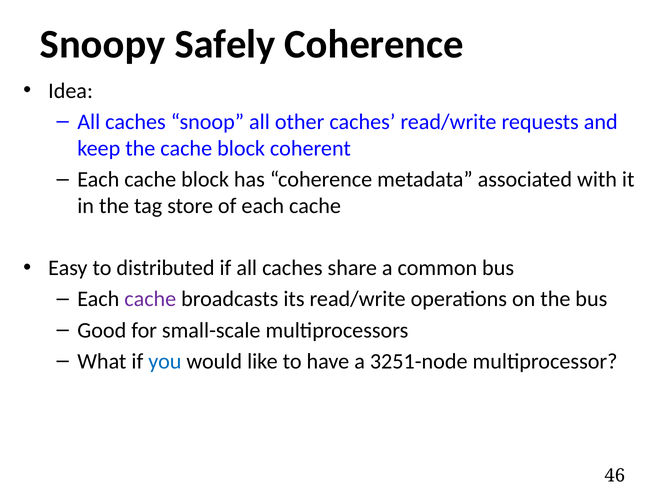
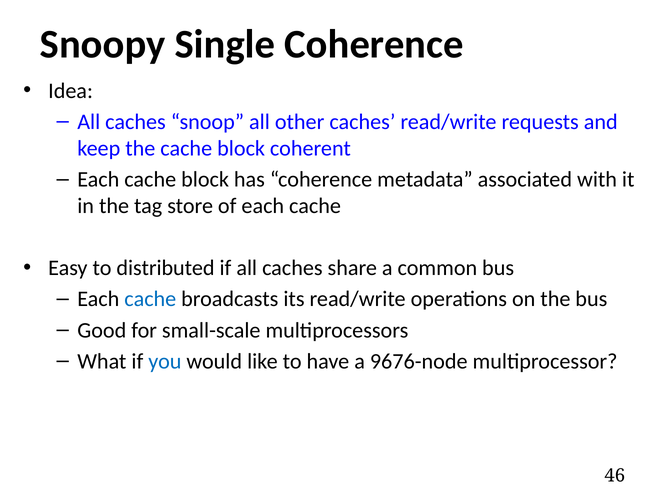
Safely: Safely -> Single (225, 44)
cache colour: purple -> blue (150, 299)
3251-node: 3251-node -> 9676-node (419, 361)
